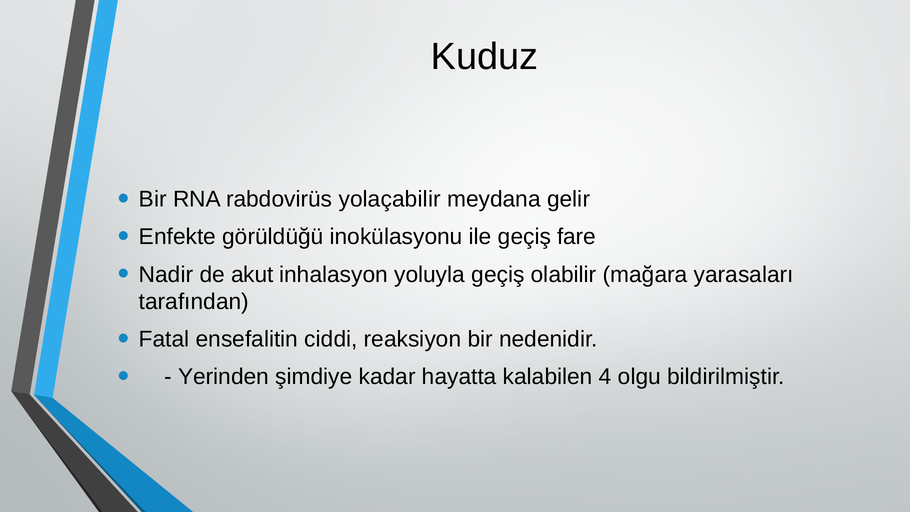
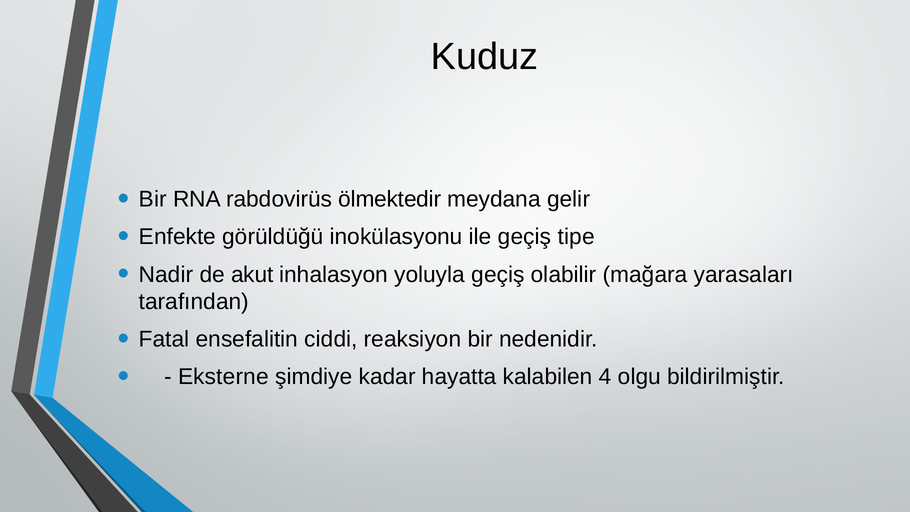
yolaçabilir: yolaçabilir -> ölmektedir (390, 199)
fare: fare -> tipe (576, 237)
Yerinden: Yerinden -> Eksterne (223, 377)
